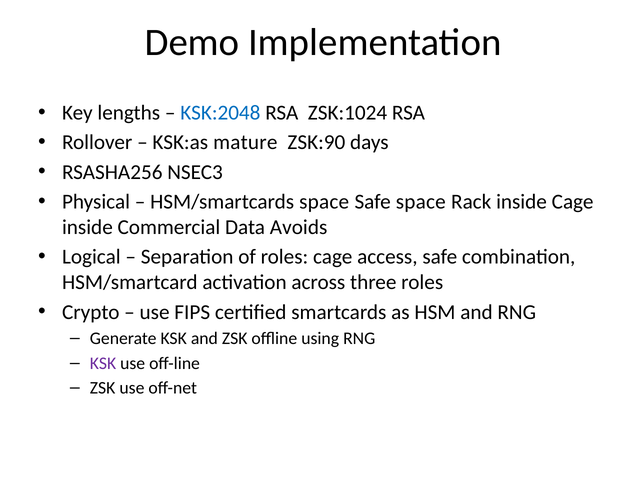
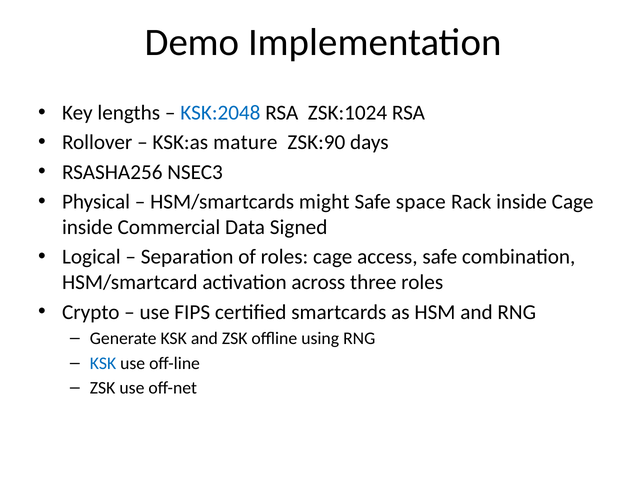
HSM/smartcards space: space -> might (324, 202)
Avoids: Avoids -> Signed (299, 227)
KSK colour: purple -> blue (103, 363)
